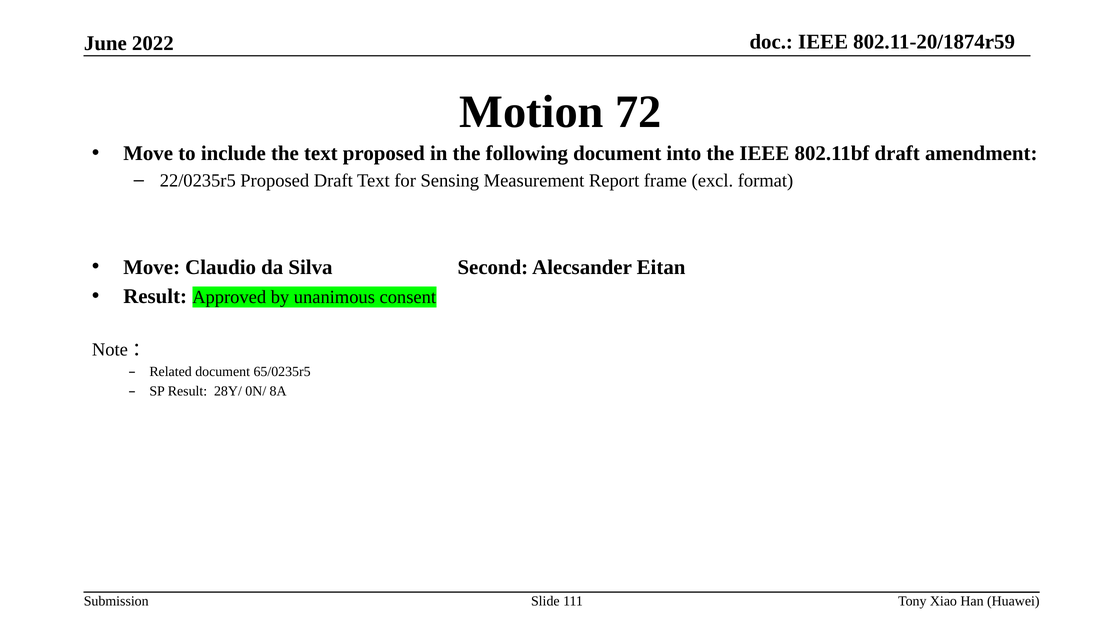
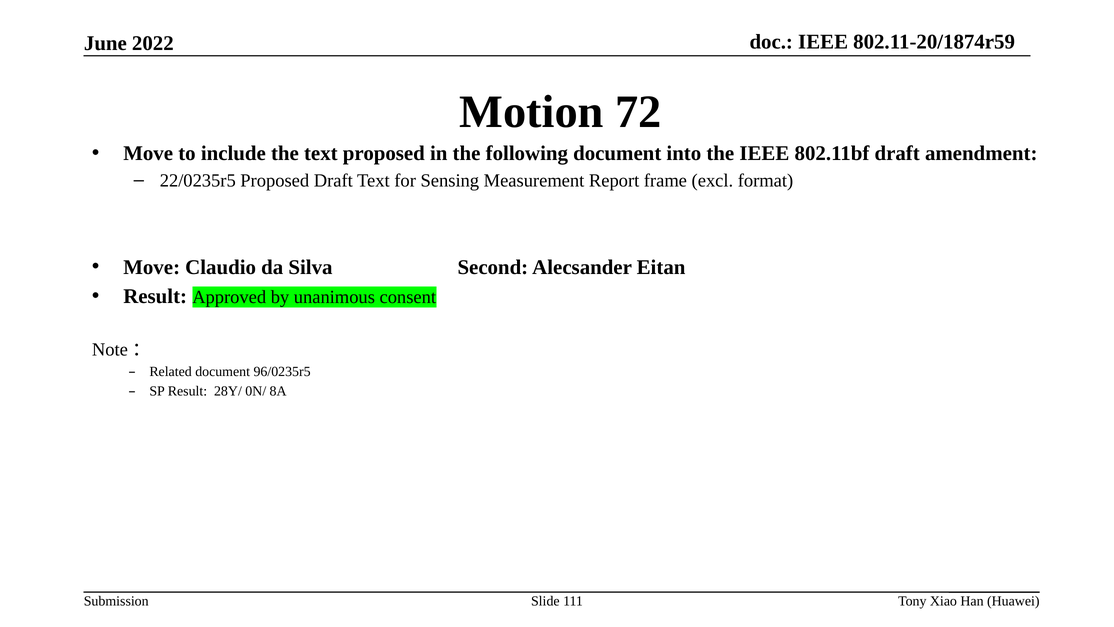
65/0235r5: 65/0235r5 -> 96/0235r5 (282, 371)
